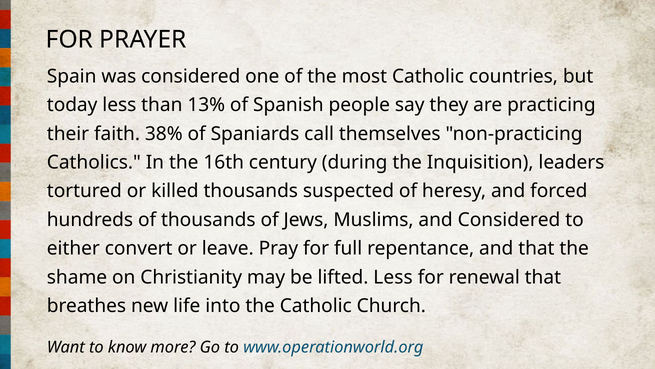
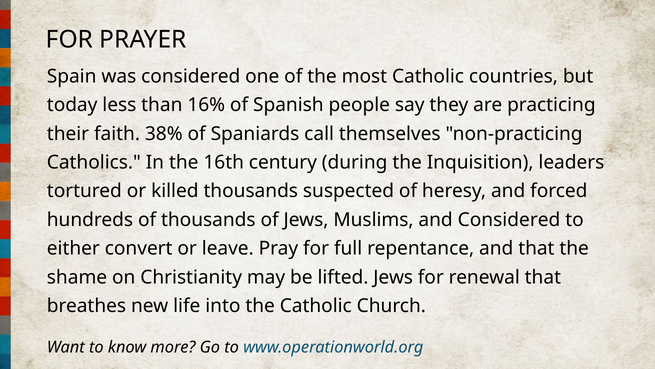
13%: 13% -> 16% (206, 105)
lifted Less: Less -> Jews (393, 277)
